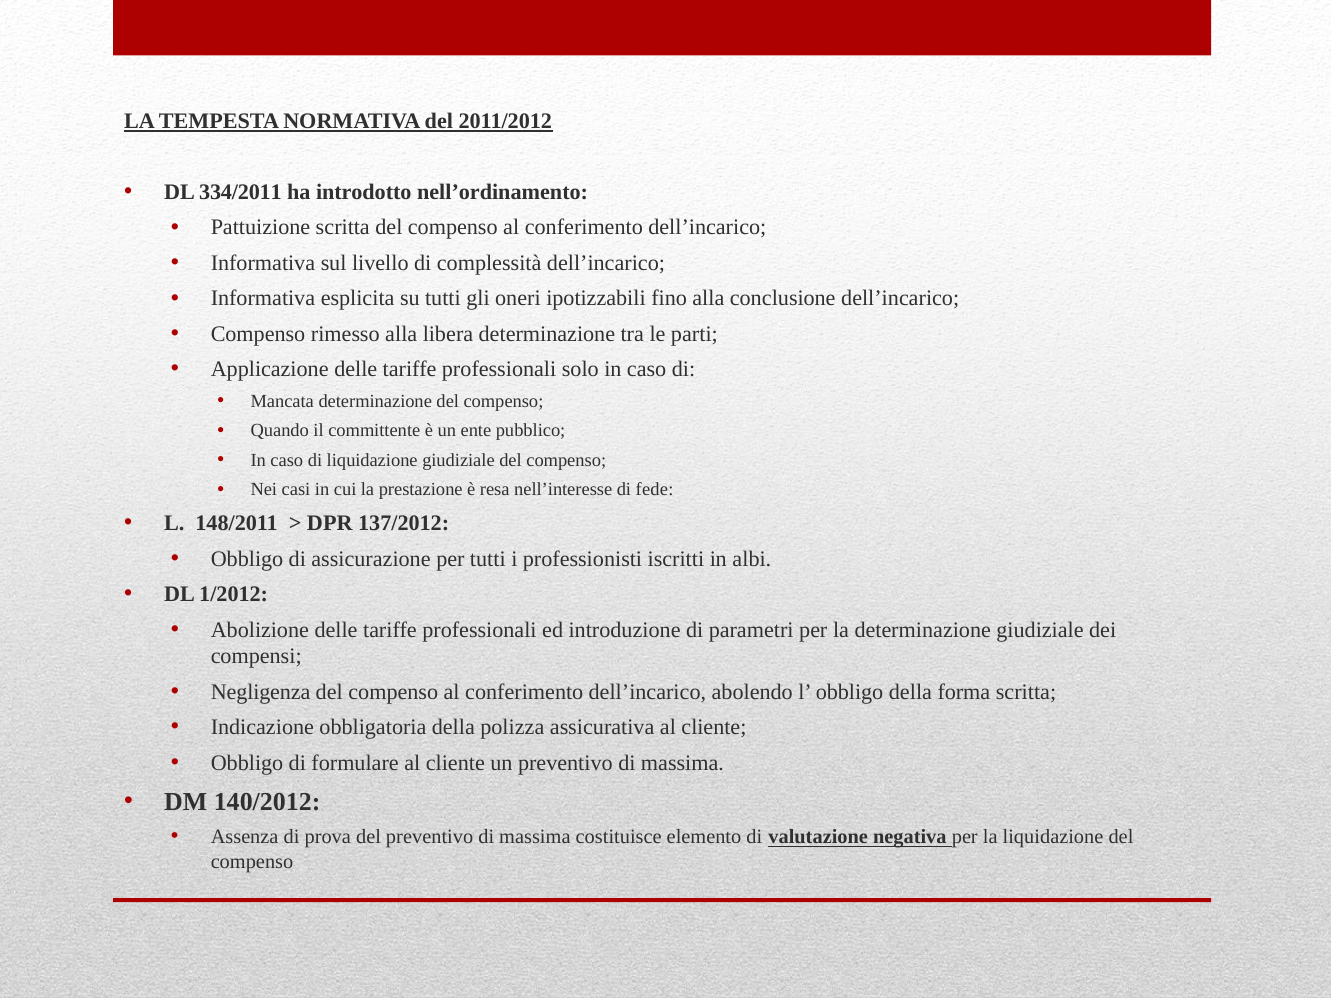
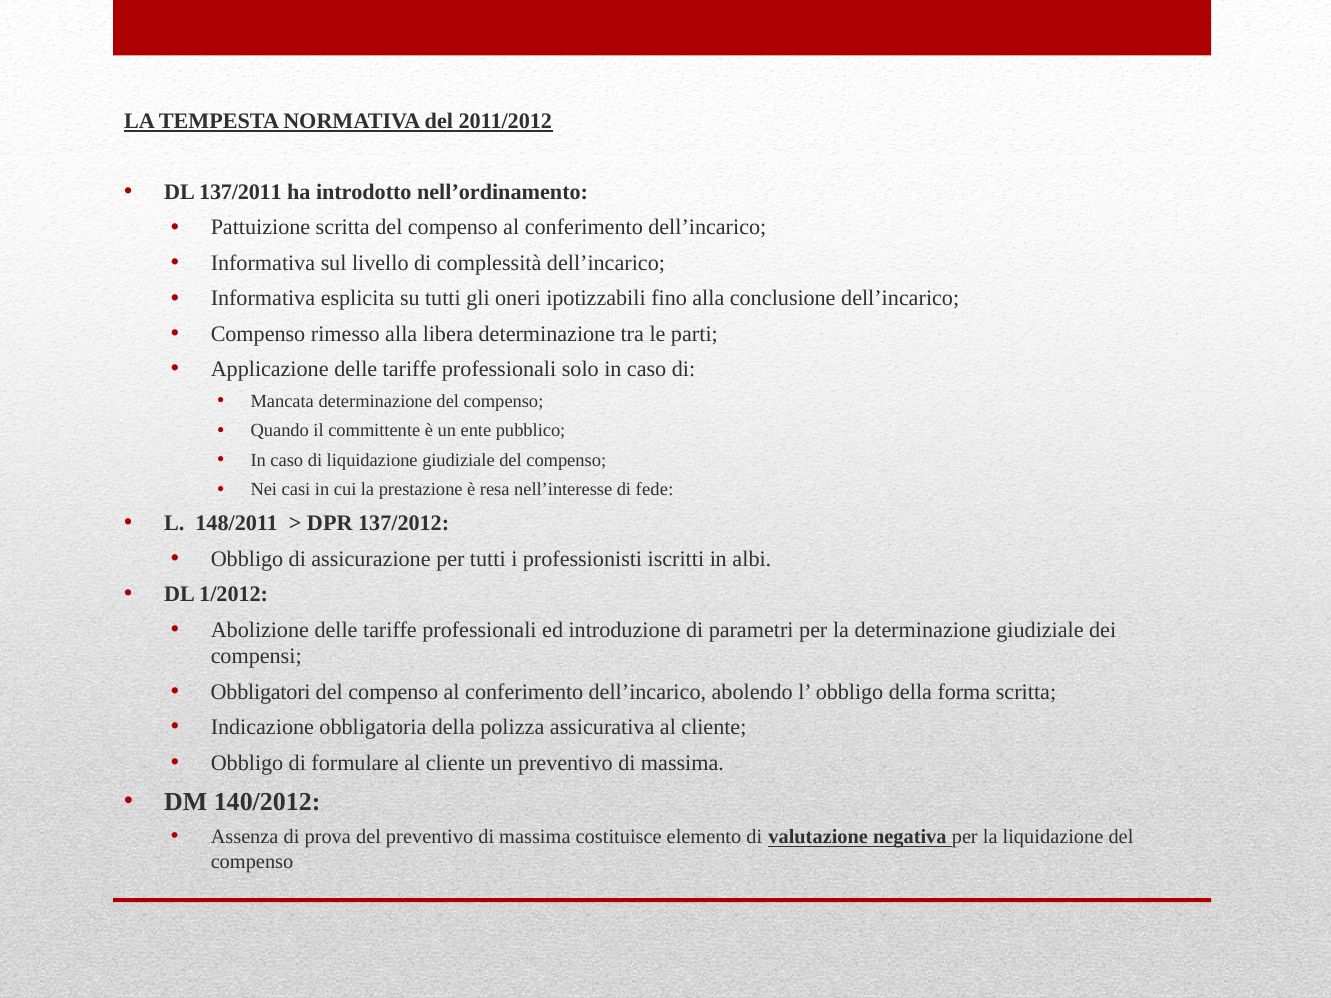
334/2011: 334/2011 -> 137/2011 (240, 192)
Negligenza: Negligenza -> Obbligatori (261, 692)
